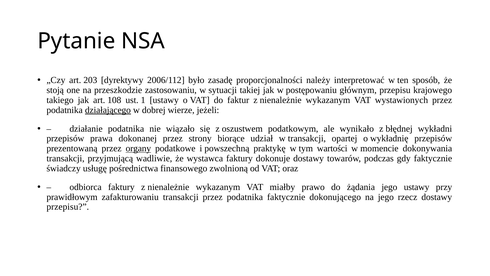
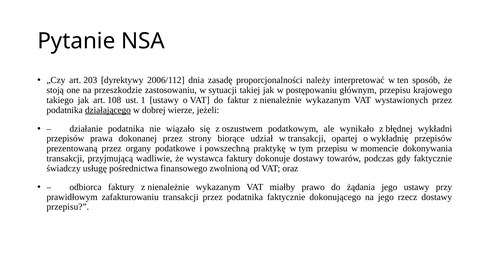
było: było -> dnia (196, 80)
organy underline: present -> none (138, 148)
tym wartości: wartości -> przepisu (332, 148)
